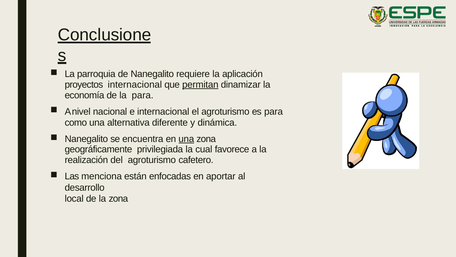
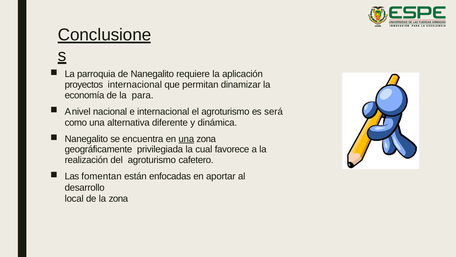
permitan underline: present -> none (200, 84)
es para: para -> será (274, 111)
menciona: menciona -> fomentan (102, 176)
